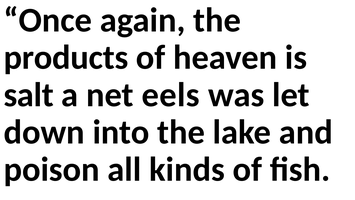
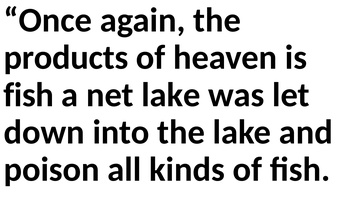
salt: salt -> fish (29, 95)
net eels: eels -> lake (171, 95)
